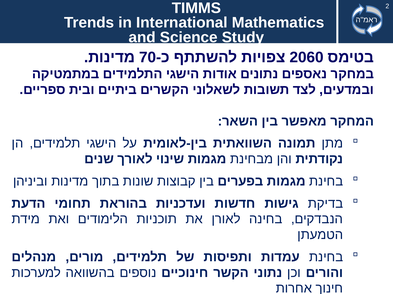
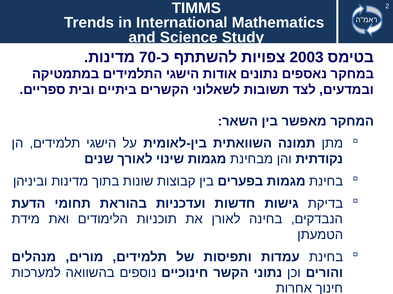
2060: 2060 -> 2003 (307, 57)
